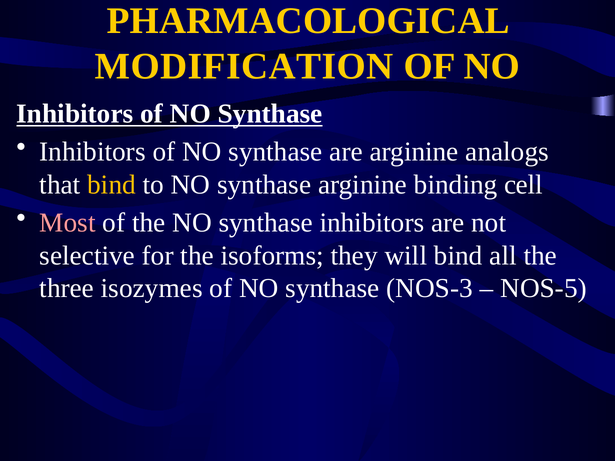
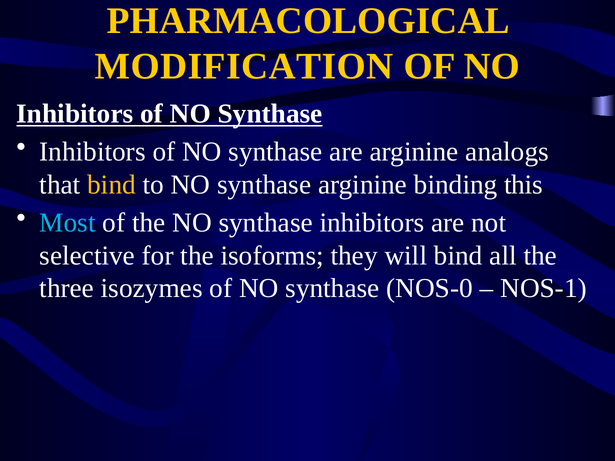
cell: cell -> this (523, 185)
Most colour: pink -> light blue (68, 223)
NOS-3: NOS-3 -> NOS-0 (430, 289)
NOS-5: NOS-5 -> NOS-1 (544, 289)
